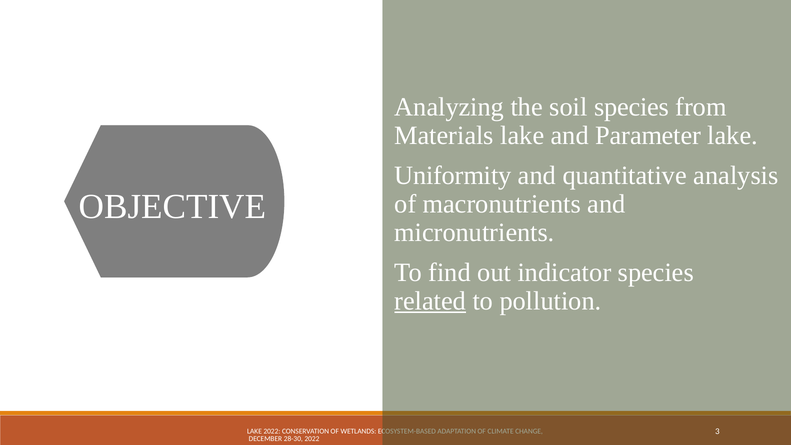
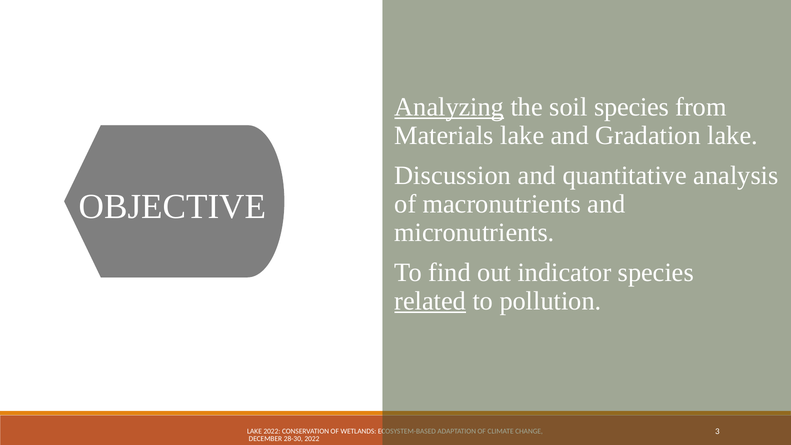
Analyzing underline: none -> present (449, 107)
Parameter: Parameter -> Gradation (648, 136)
Uniformity: Uniformity -> Discussion (453, 176)
